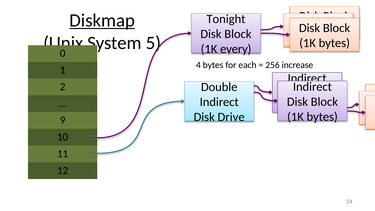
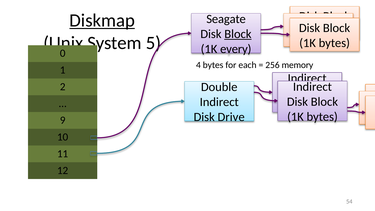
Tonight: Tonight -> Seagate (226, 19)
Block underline: none -> present (238, 34)
increase: increase -> memory (297, 65)
